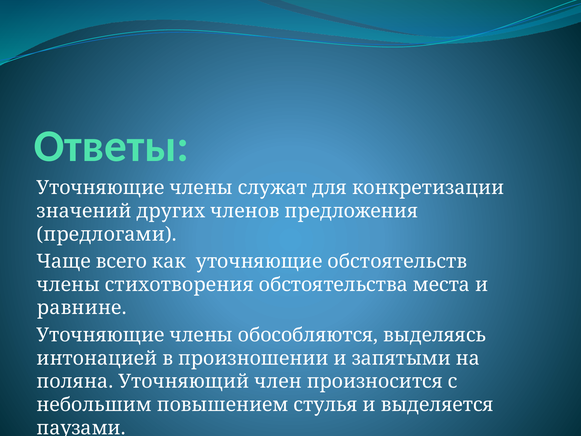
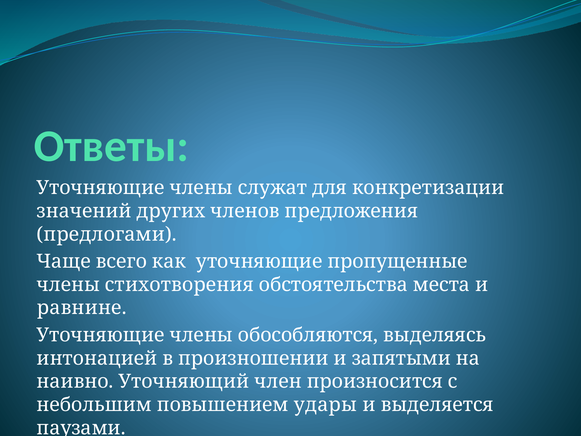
обстоятельств: обстоятельств -> пропущенные (398, 261)
поляна: поляна -> наивно (75, 381)
стулья: стулья -> удары (325, 405)
